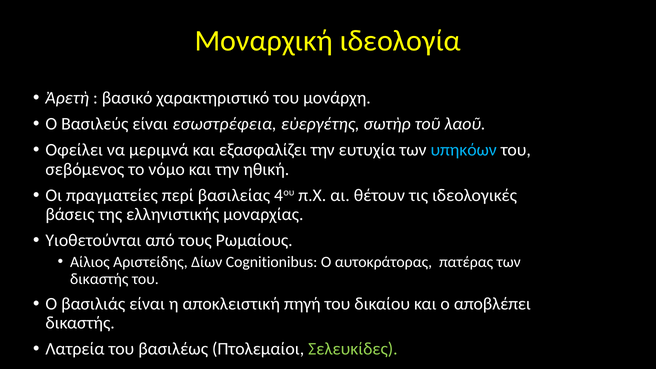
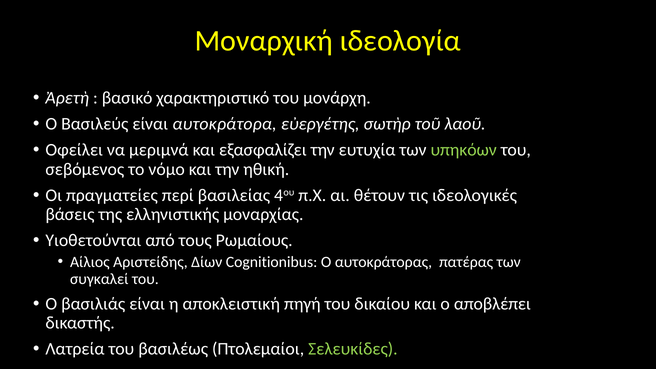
εσωστρέφεια: εσωστρέφεια -> αυτοκράτορα (225, 124)
υπηκόων colour: light blue -> light green (464, 150)
δικαστής: δικαστής -> συγκαλεί (99, 279)
